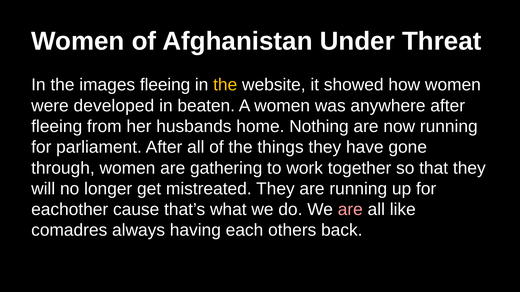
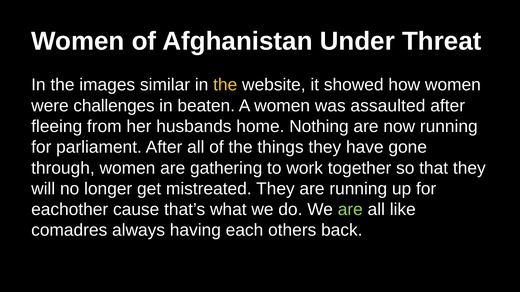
images fleeing: fleeing -> similar (165, 85)
developed: developed -> challenges (114, 106)
anywhere: anywhere -> assaulted (388, 106)
are colour: pink -> light green (350, 210)
